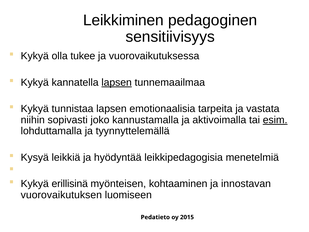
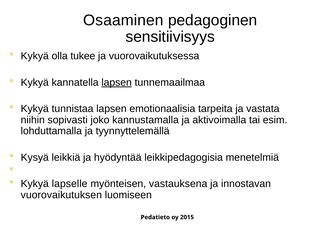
Leikkiminen: Leikkiminen -> Osaaminen (123, 20)
esim underline: present -> none (275, 120)
erillisinä: erillisinä -> lapselle (70, 184)
kohtaaminen: kohtaaminen -> vastauksena (178, 184)
